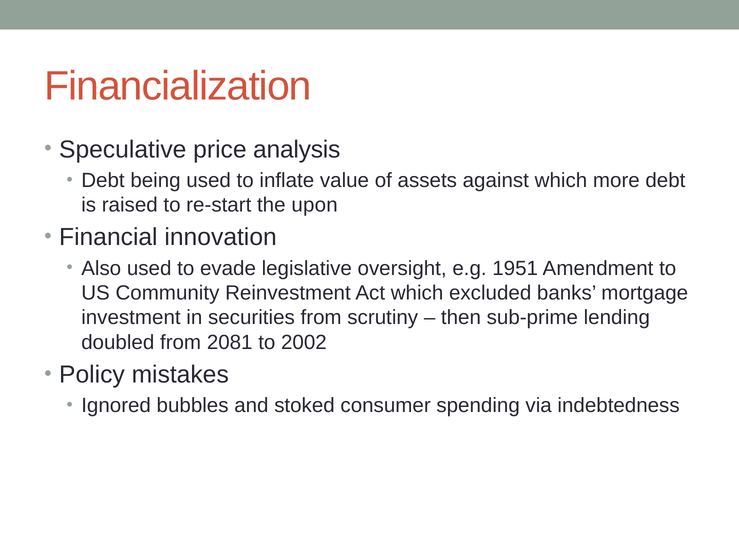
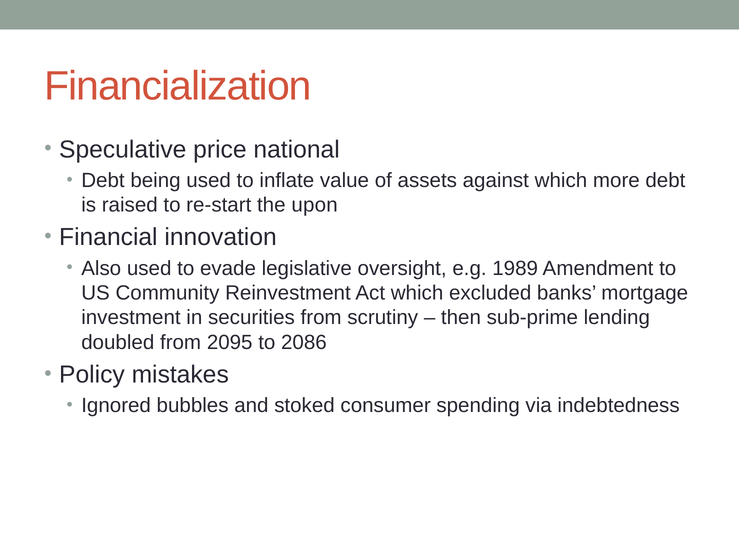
analysis: analysis -> national (297, 150)
1951: 1951 -> 1989 (515, 268)
2081: 2081 -> 2095 (230, 342)
2002: 2002 -> 2086 (304, 342)
